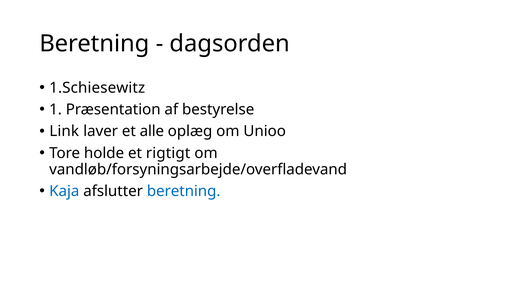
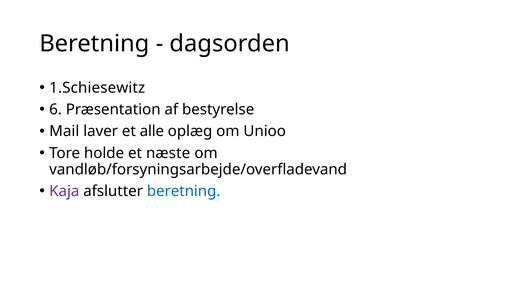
1: 1 -> 6 (56, 109)
Link: Link -> Mail (64, 131)
rigtigt: rigtigt -> næste (168, 153)
Kaja colour: blue -> purple (64, 191)
